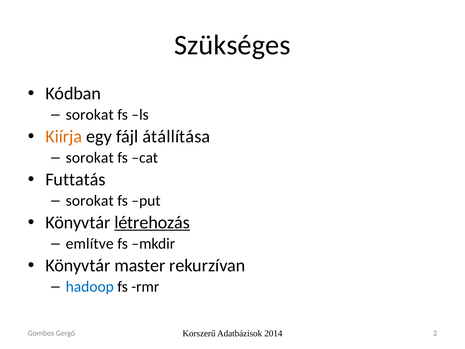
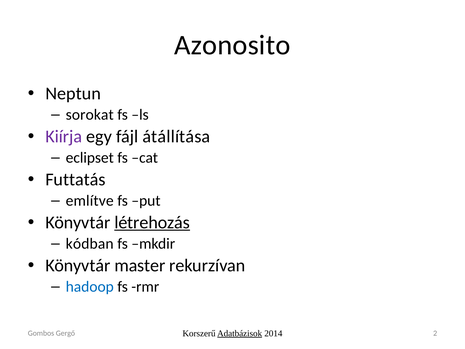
Szükséges: Szükséges -> Azonosito (232, 45)
Kódban: Kódban -> Neptun (73, 93)
Kiírja colour: orange -> purple (64, 136)
sorokat: sorokat -> eclipset (90, 158)
sorokat: sorokat -> említve (90, 201)
említve: említve -> kódban (90, 244)
Adatbázisok underline: none -> present (240, 333)
